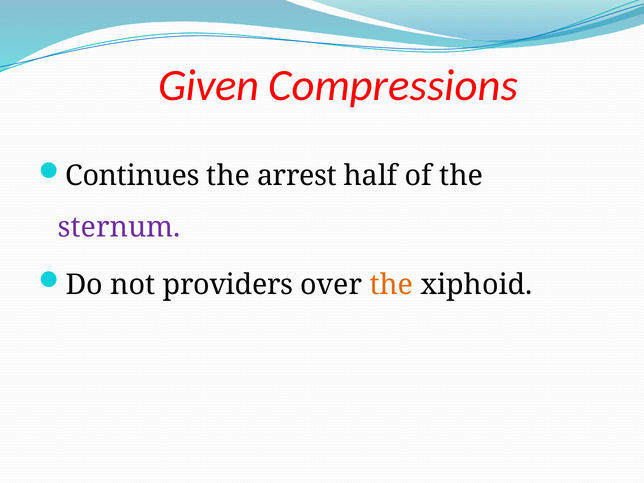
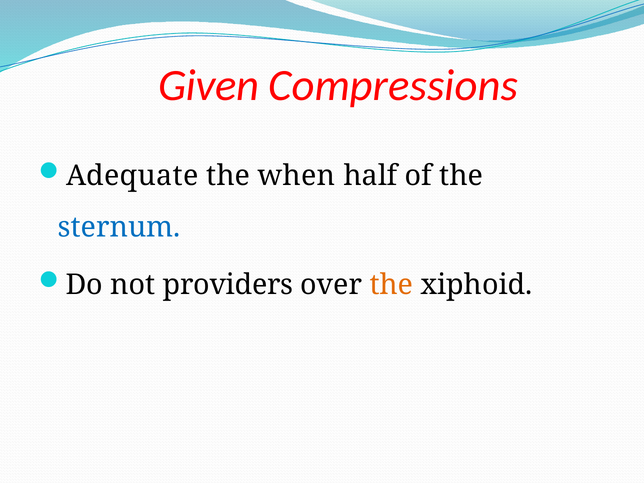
Continues: Continues -> Adequate (132, 176)
arrest: arrest -> when (297, 176)
sternum colour: purple -> blue (119, 227)
